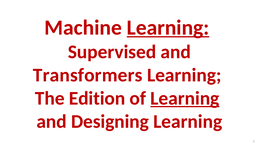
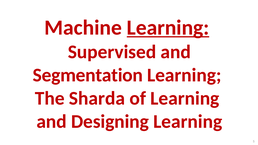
Transformers: Transformers -> Segmentation (88, 75)
Edition: Edition -> Sharda (97, 98)
Learning underline: present -> none (185, 98)
